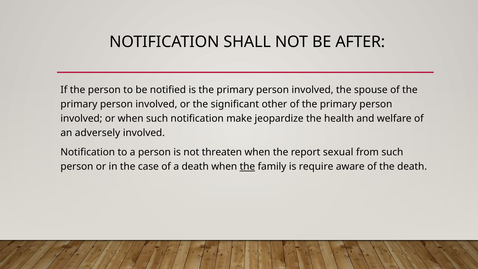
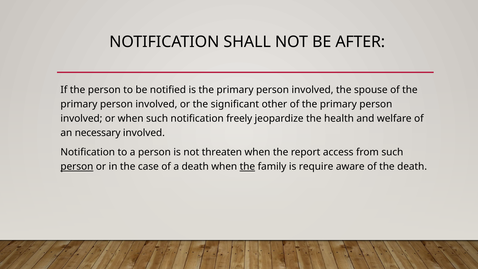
make: make -> freely (239, 119)
adversely: adversely -> necessary (98, 133)
sexual: sexual -> access (338, 152)
person underline: none -> present (77, 167)
